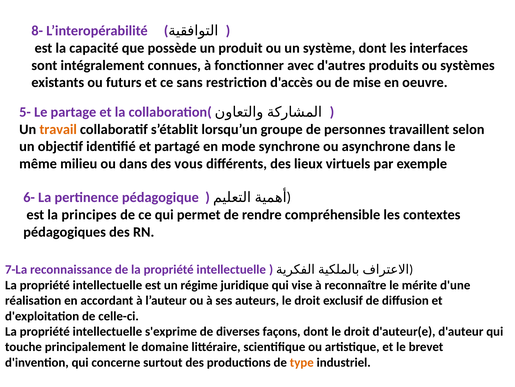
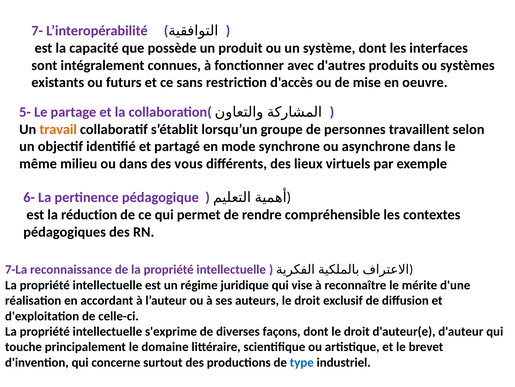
8-: 8- -> 7- (37, 31)
principes: principes -> réduction (89, 214)
type colour: orange -> blue (302, 362)
